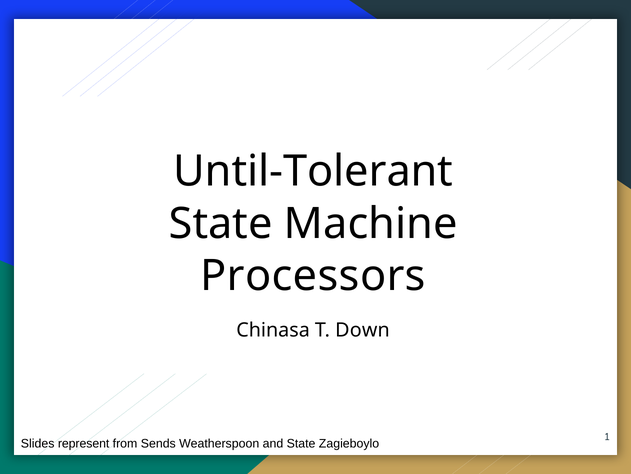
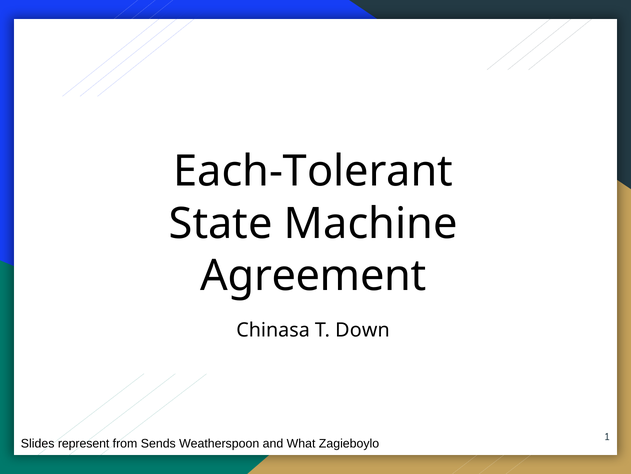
Until-Tolerant: Until-Tolerant -> Each-Tolerant (313, 171)
Processors: Processors -> Agreement (313, 275)
and State: State -> What (301, 443)
